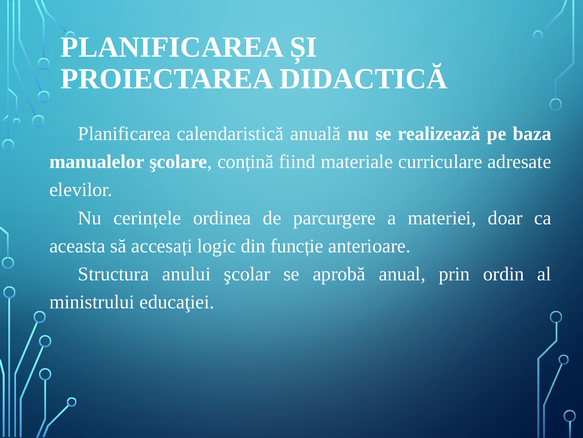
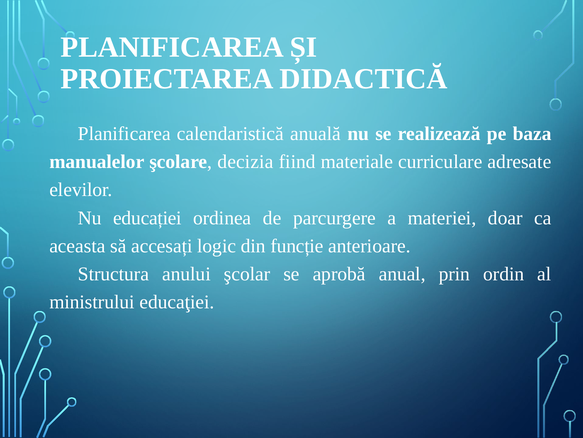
conțină: conțină -> decizia (245, 162)
cerințele: cerințele -> educației (147, 218)
